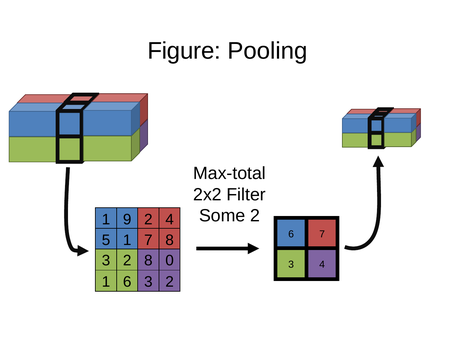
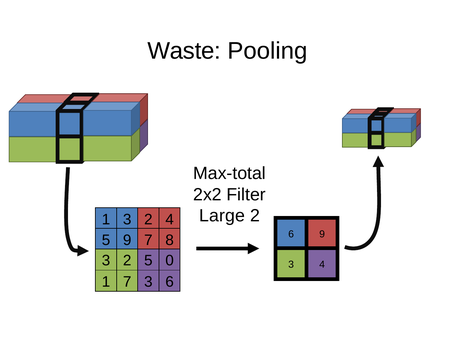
Figure: Figure -> Waste (184, 51)
Some: Some -> Large (222, 216)
1 9: 9 -> 3 (127, 220)
6 7: 7 -> 9 (322, 234)
5 1: 1 -> 9 (127, 240)
8: 8 -> 5 (148, 261)
1 6: 6 -> 7 (127, 282)
2: 2 -> 6 (170, 282)
